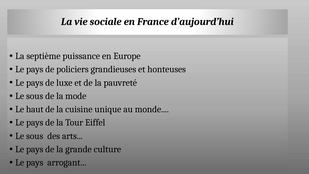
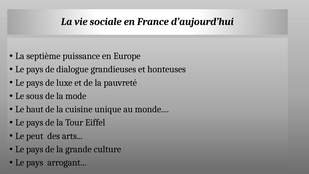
policiers: policiers -> dialogue (72, 69)
sous: sous -> peut (35, 136)
